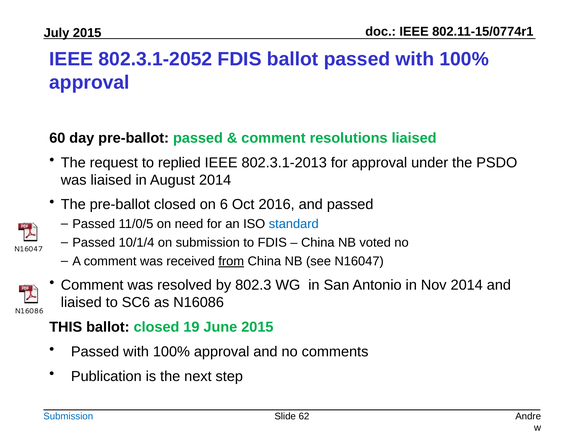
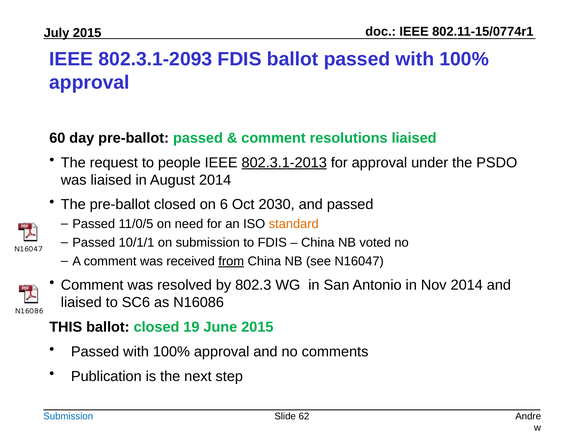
802.3.1-2052: 802.3.1-2052 -> 802.3.1-2093 (155, 59)
replied: replied -> people (179, 163)
802.3.1-2013 underline: none -> present (284, 163)
2016: 2016 -> 2030 (277, 205)
standard colour: blue -> orange (294, 224)
10/1/4: 10/1/4 -> 10/1/1 (136, 243)
